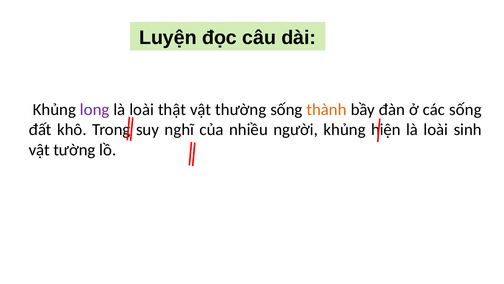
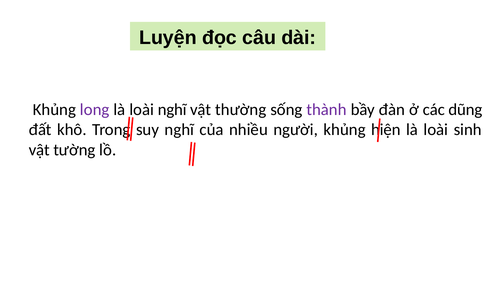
loài thật: thật -> nghĩ (172, 109)
thành colour: orange -> purple (327, 109)
các sống: sống -> dũng (466, 109)
